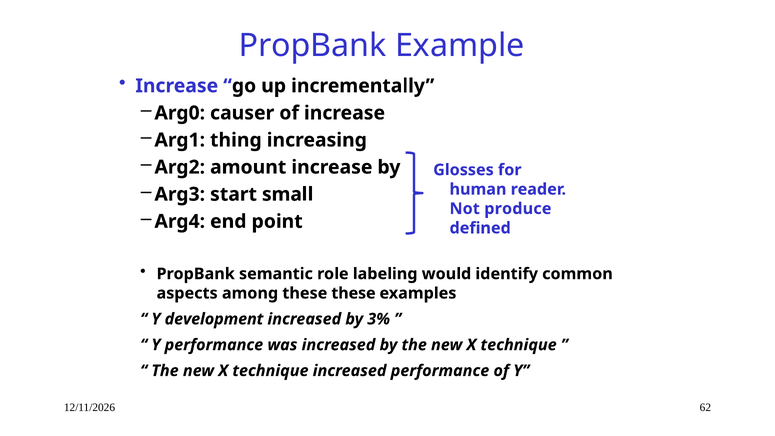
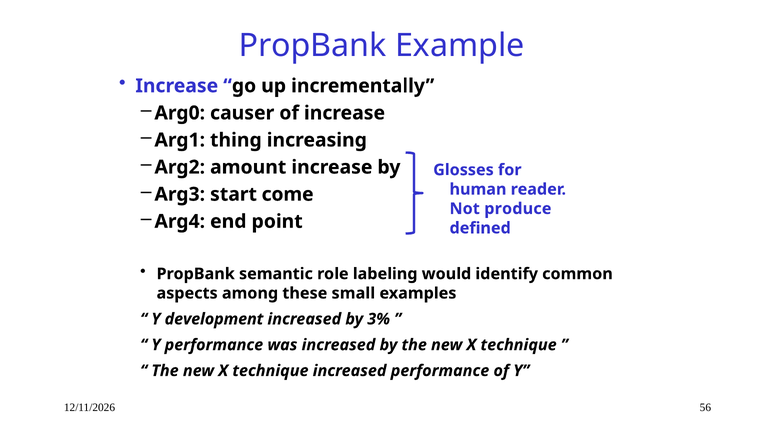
small: small -> come (288, 194)
these these: these -> small (353, 293)
62: 62 -> 56 (705, 408)
